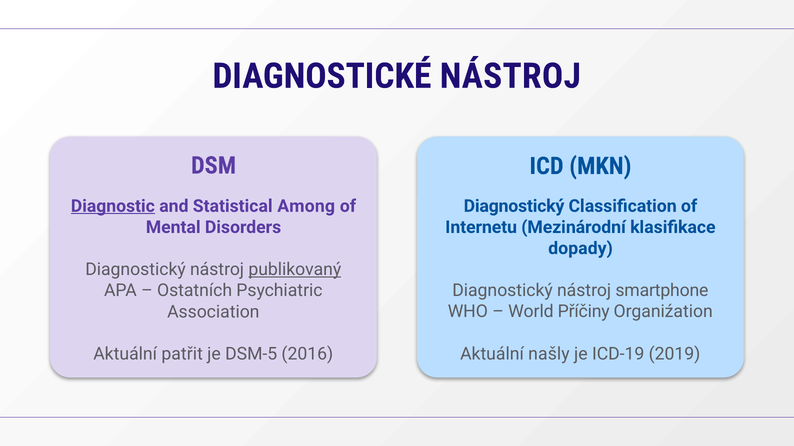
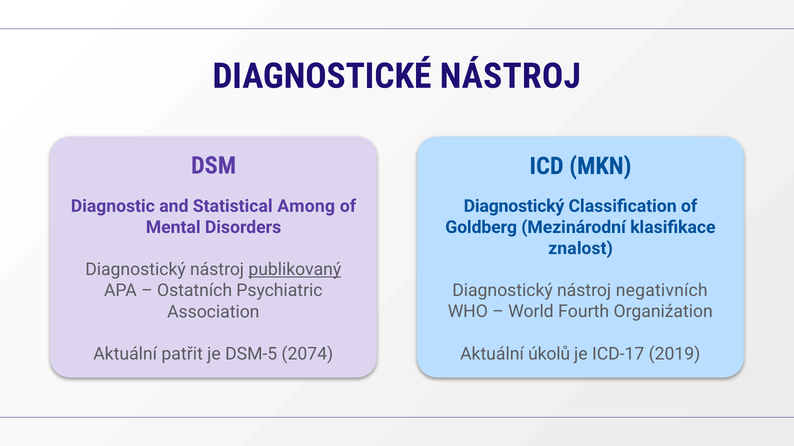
Diagnostic underline: present -> none (113, 206)
Internetu: Internetu -> Goldberg (481, 227)
dopady: dopady -> znalost (581, 249)
smartphone: smartphone -> negativních (662, 291)
Příčiny: Příčiny -> Fourth (584, 312)
2016: 2016 -> 2074 (307, 354)
našly: našly -> úkolů (549, 354)
ICD-19: ICD-19 -> ICD-17 (618, 354)
